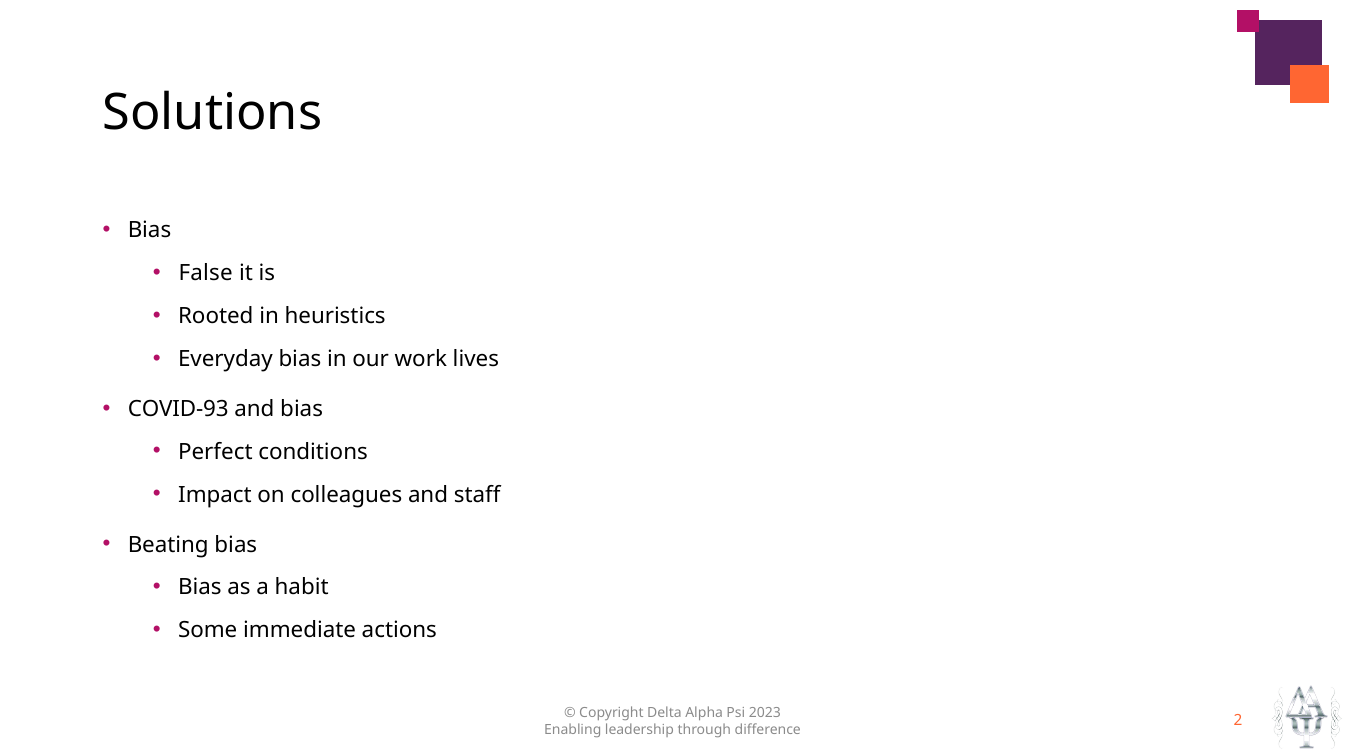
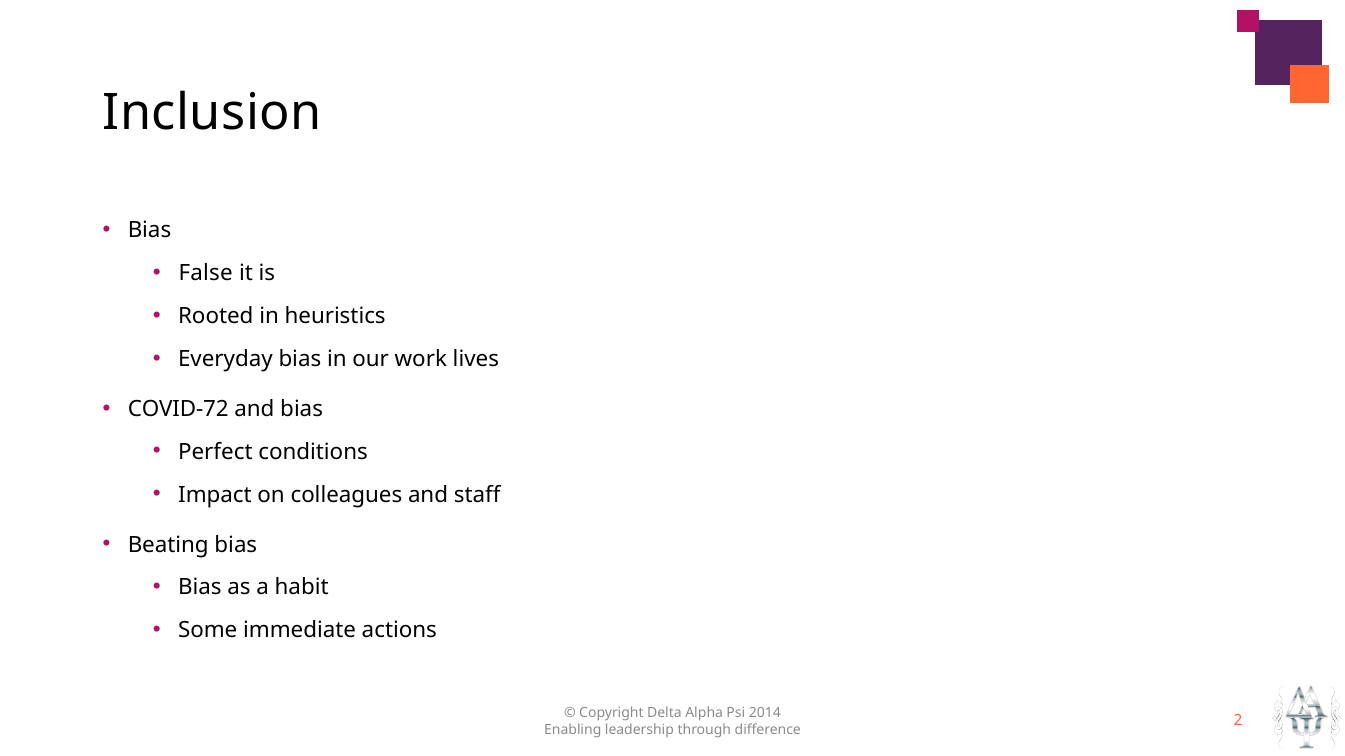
Solutions: Solutions -> Inclusion (212, 113)
COVID-93: COVID-93 -> COVID-72 (178, 409)
2023: 2023 -> 2014 (765, 714)
